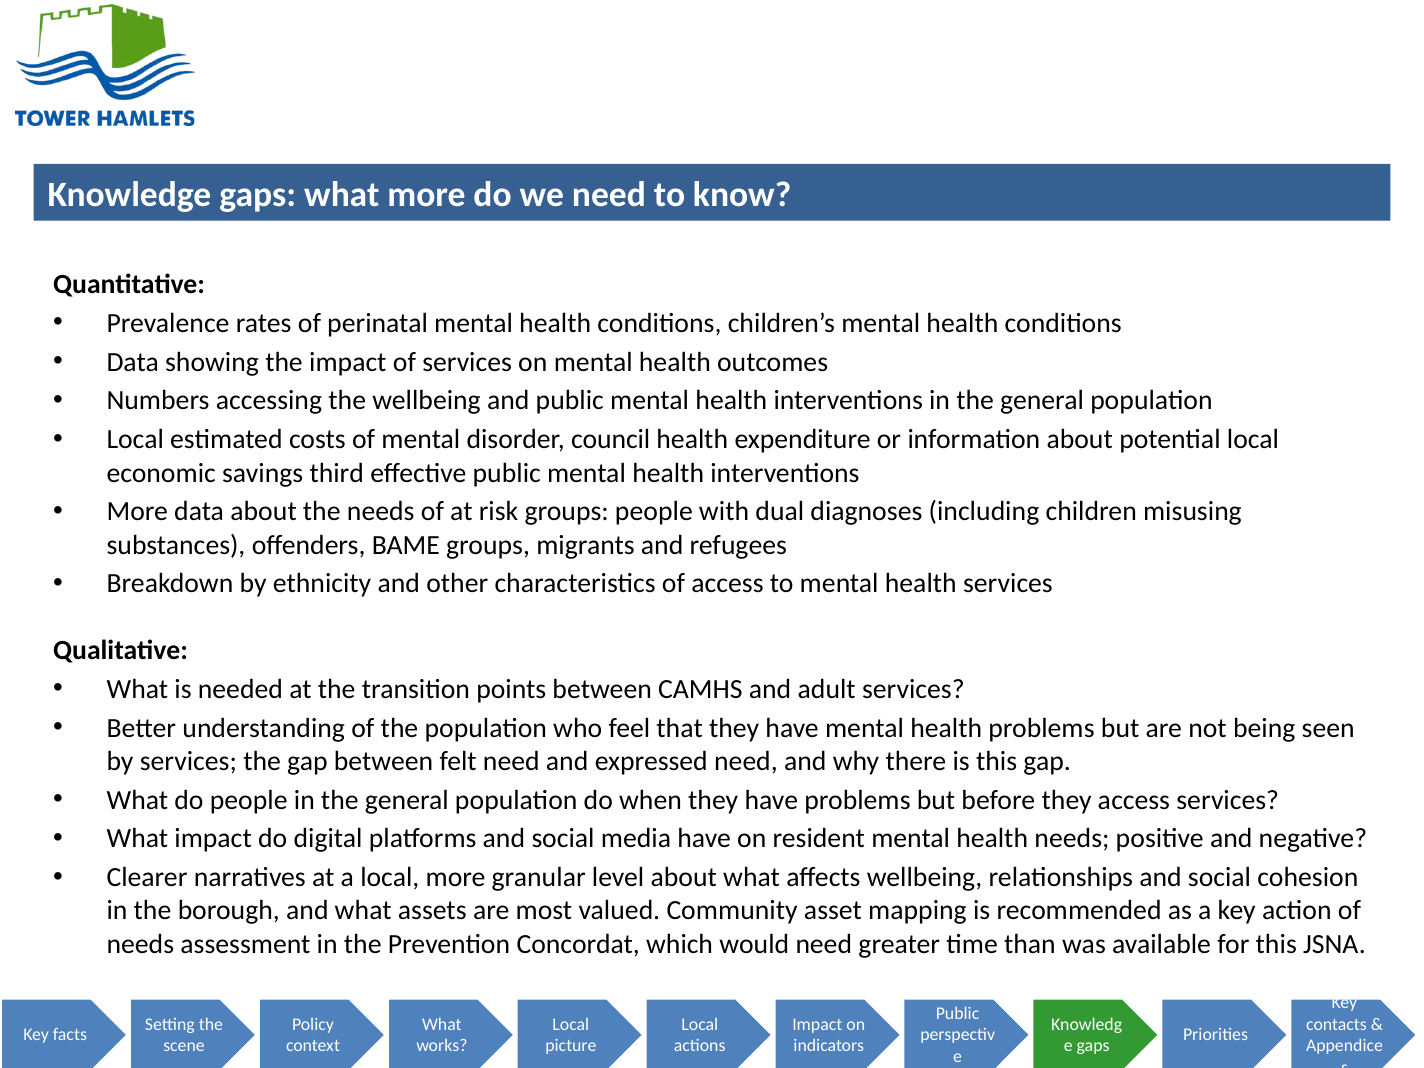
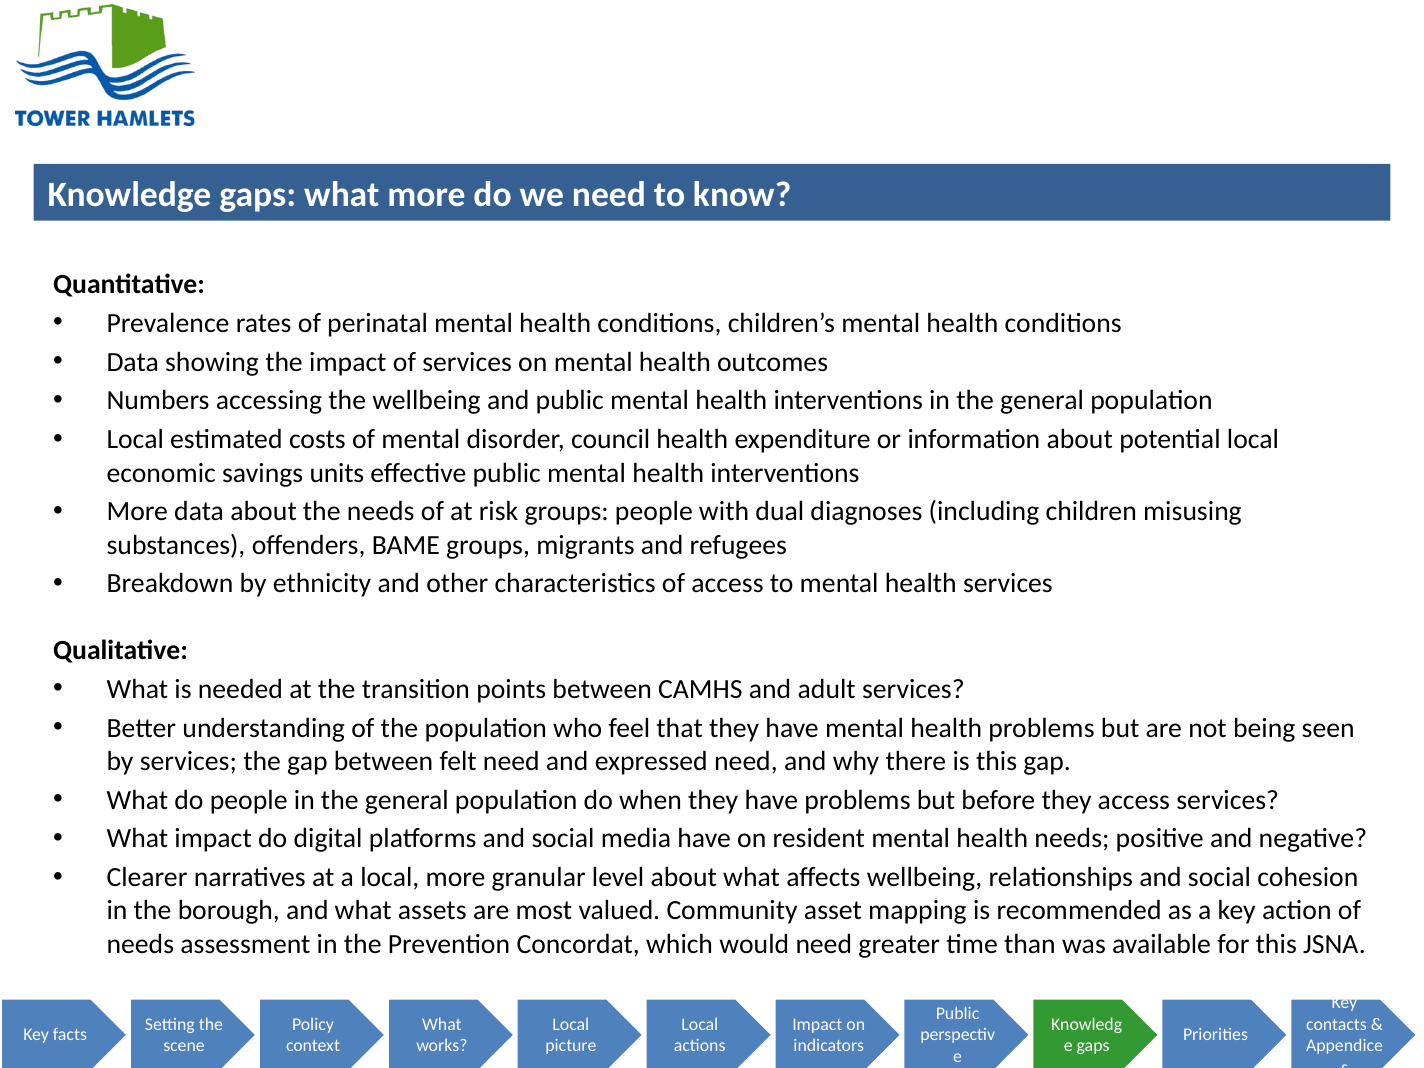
third: third -> units (337, 473)
